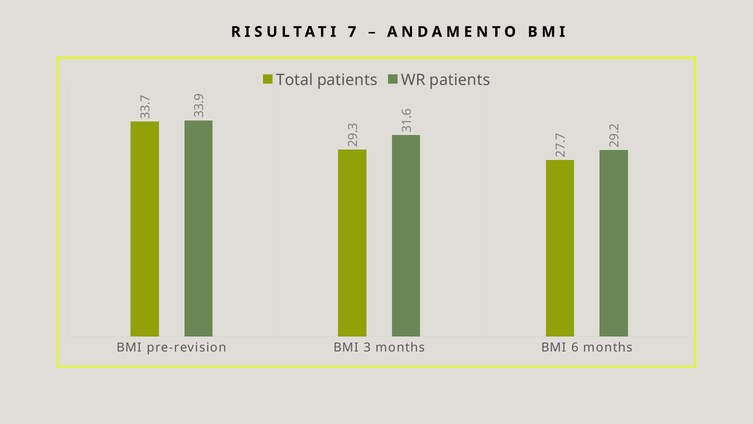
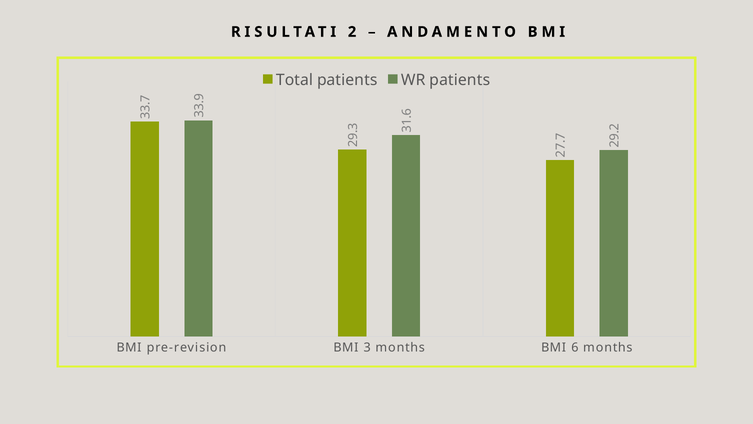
7: 7 -> 2 (352, 32)
